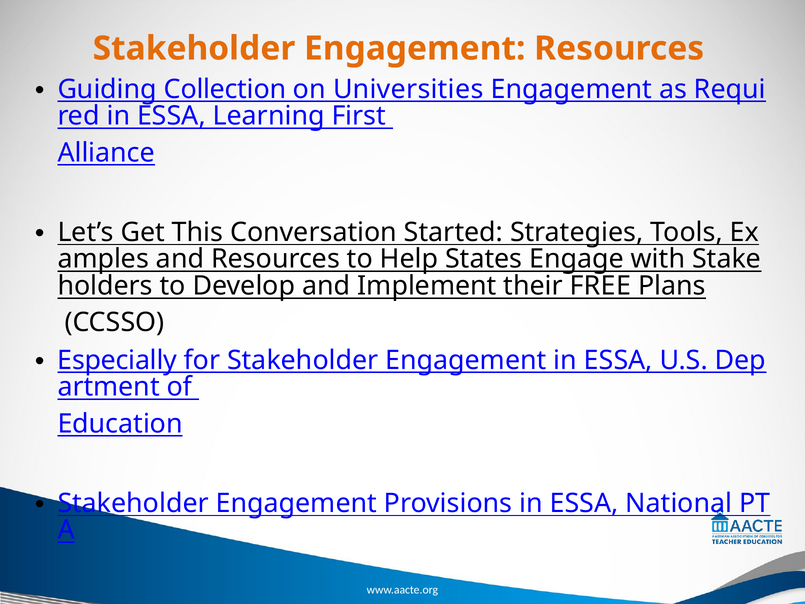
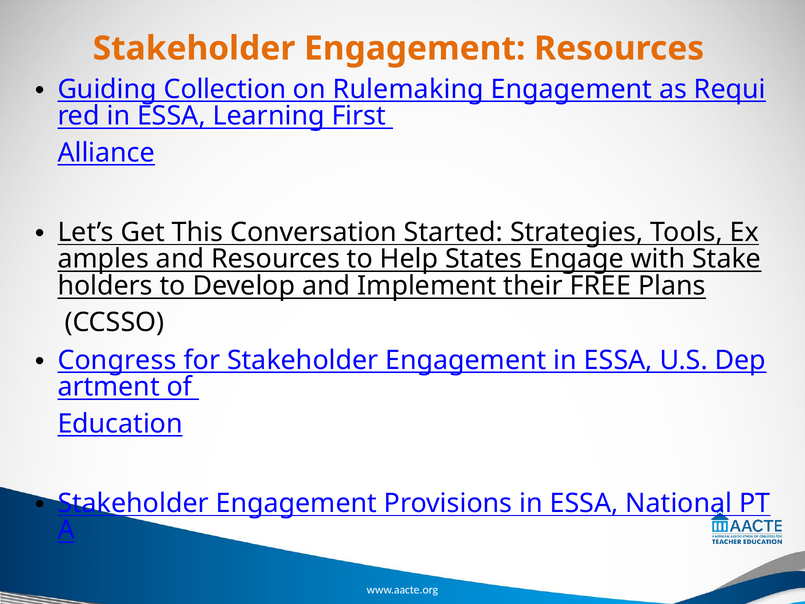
Universities: Universities -> Rulemaking (408, 89)
Especially: Especially -> Congress (117, 360)
